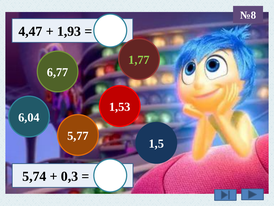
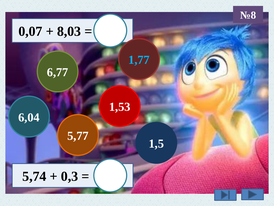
4,47: 4,47 -> 0,07 (30, 31)
1,93: 1,93 -> 8,03 (69, 31)
1,77 colour: light green -> light blue (139, 60)
